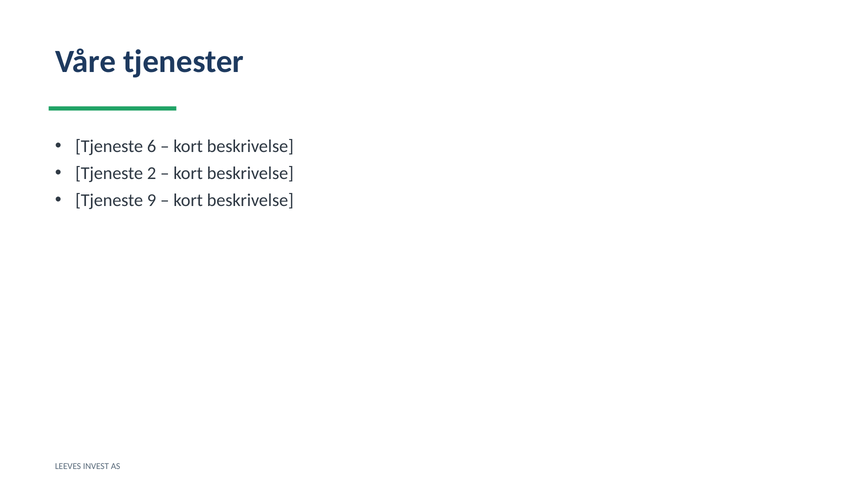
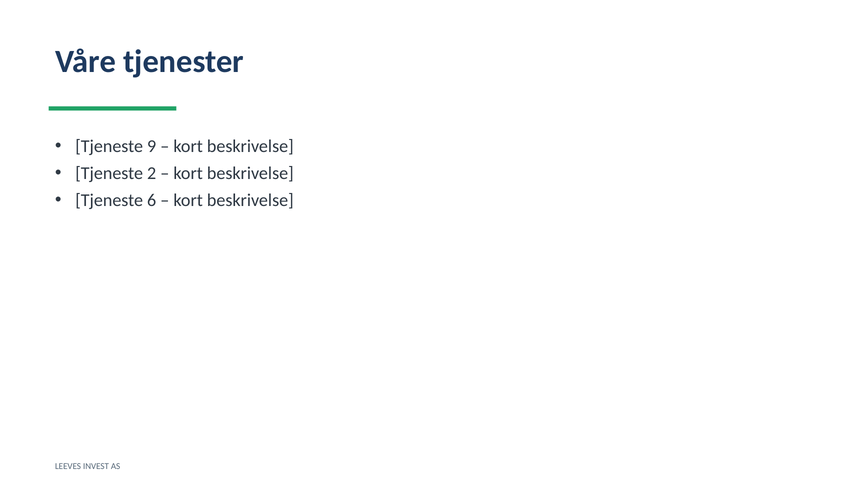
6: 6 -> 9 (152, 147)
9: 9 -> 6 (152, 201)
